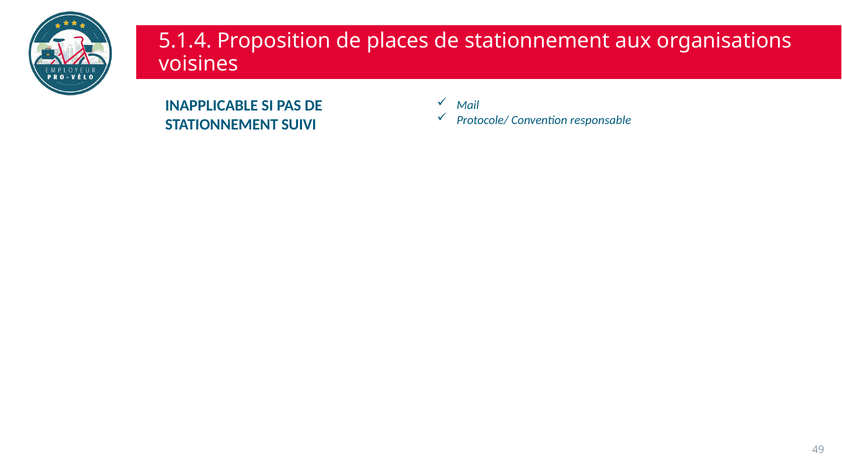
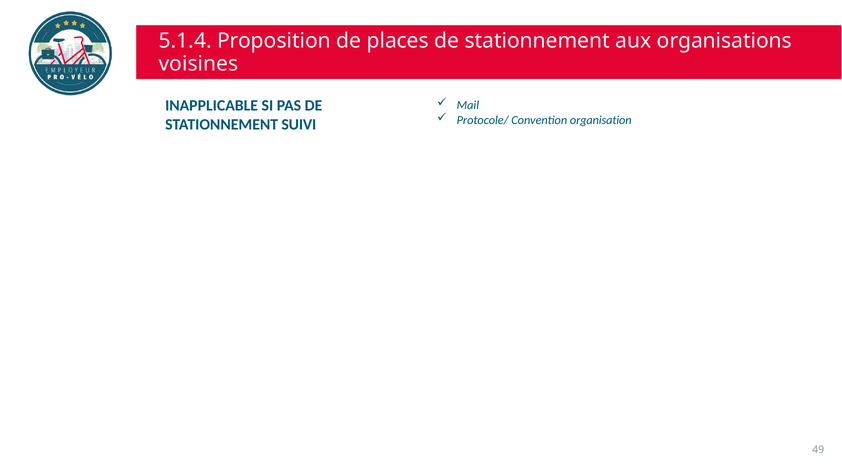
responsable: responsable -> organisation (601, 120)
